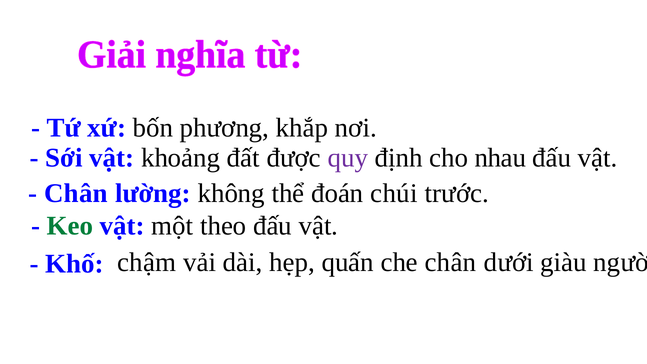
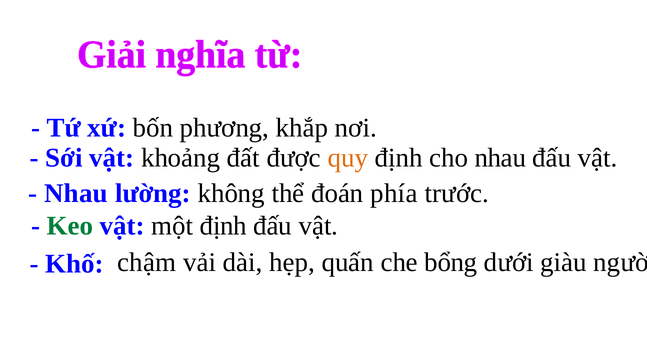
quy colour: purple -> orange (348, 158)
Chân: Chân -> Nhau (76, 193)
chúi: chúi -> phía (394, 193)
một theo: theo -> định (223, 226)
che chân: chân -> bổng (451, 262)
